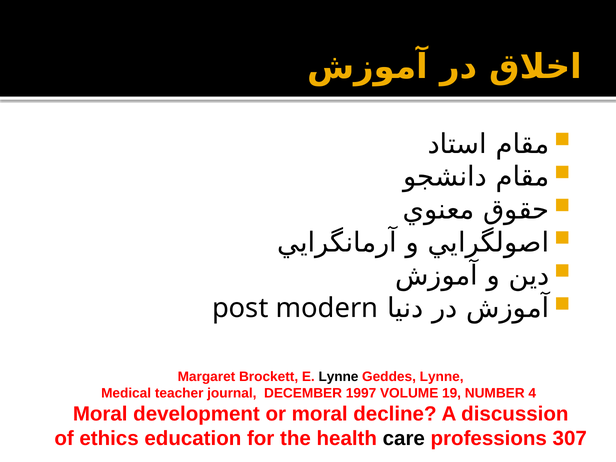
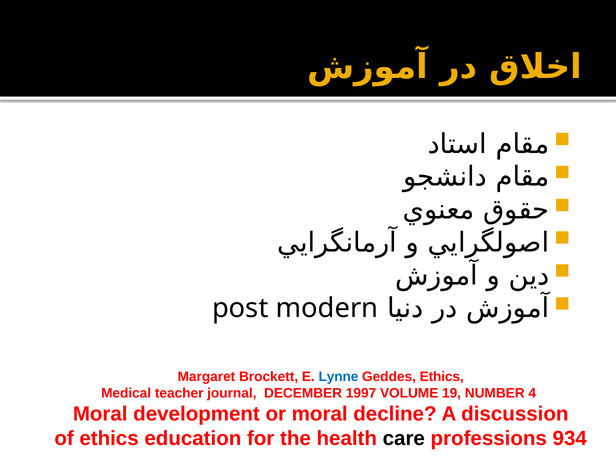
Lynne colour: black -> blue (338, 377)
Geddes Lynne: Lynne -> Ethics (442, 377)
307: 307 -> 934 (570, 439)
